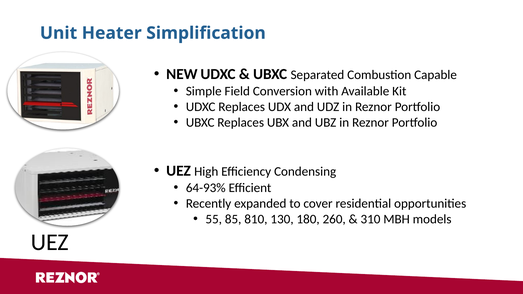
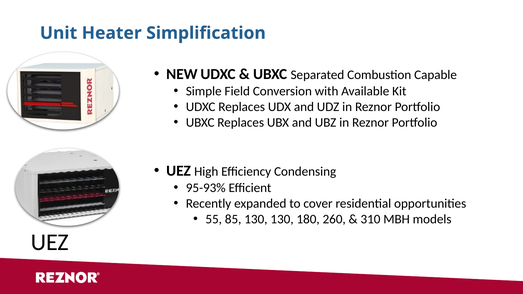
64-93%: 64-93% -> 95-93% (206, 188)
85 810: 810 -> 130 (256, 219)
